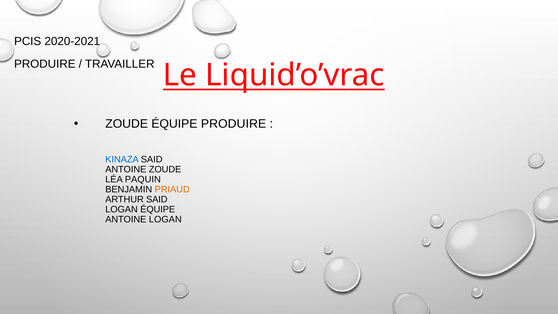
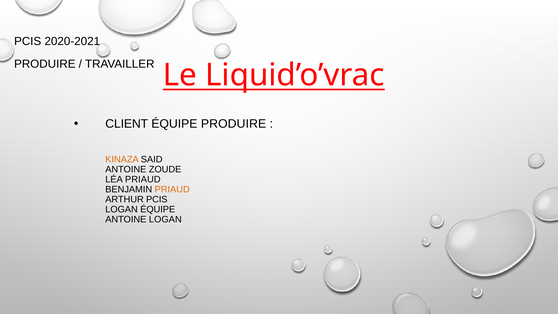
ZOUDE: ZOUDE -> CLIENT (127, 124)
KINAZA colour: blue -> orange (122, 159)
LÉA PAQUIN: PAQUIN -> PRIAUD (143, 179)
ARTHUR SAID: SAID -> PCIS (157, 199)
